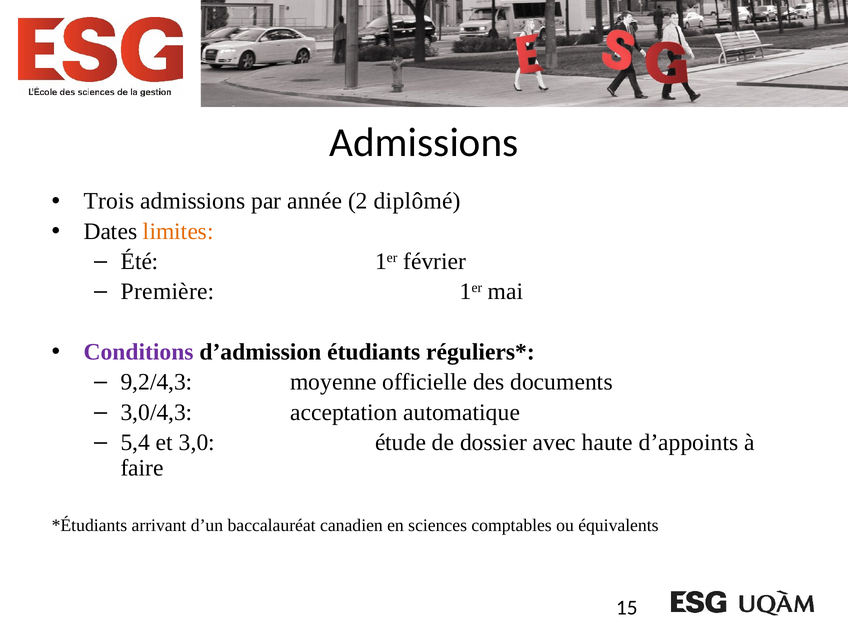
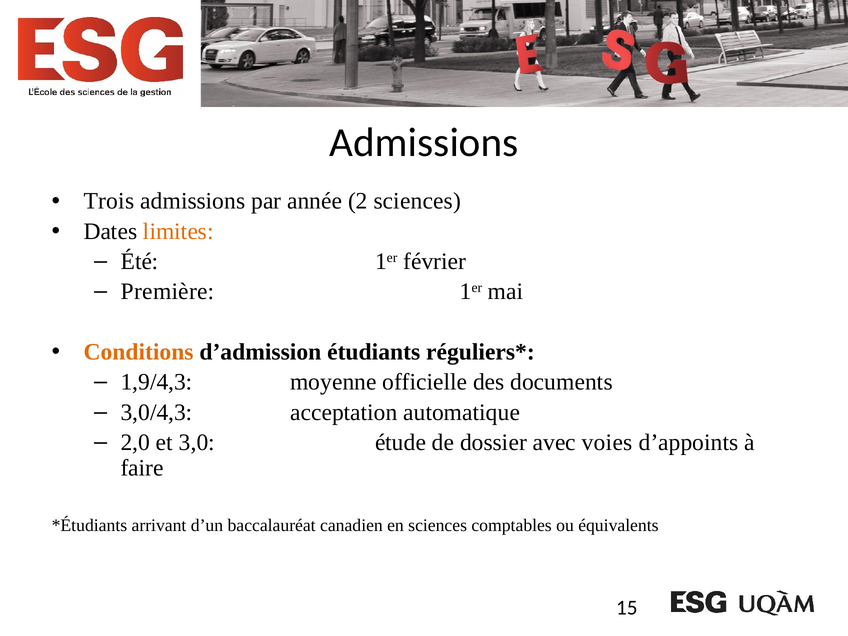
2 diplômé: diplômé -> sciences (417, 201)
Conditions colour: purple -> orange (139, 352)
9,2/4,3: 9,2/4,3 -> 1,9/4,3 (157, 382)
5,4: 5,4 -> 2,0 (135, 442)
haute: haute -> voies (607, 442)
